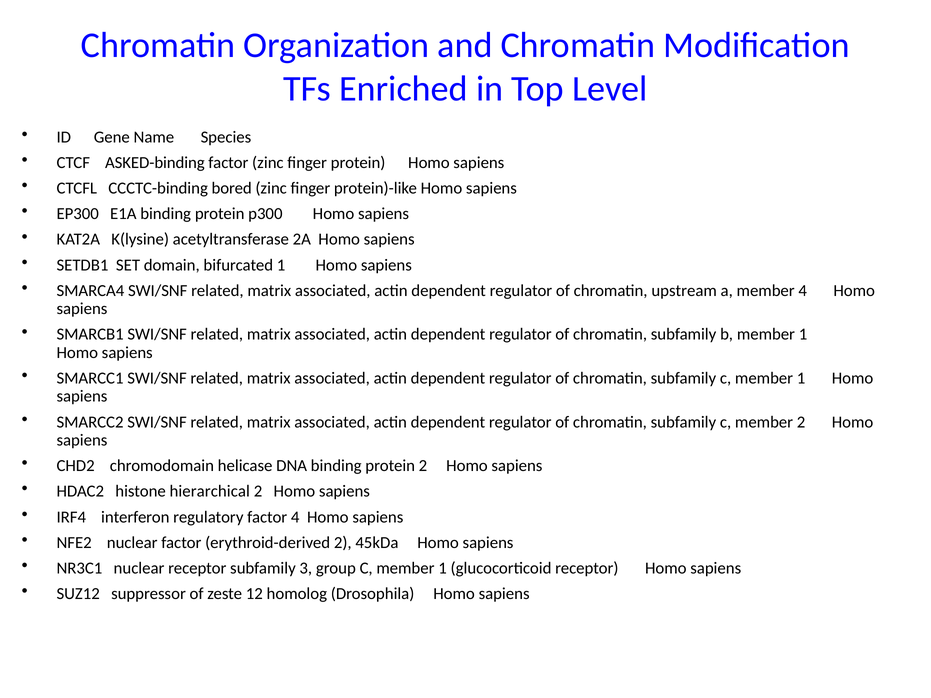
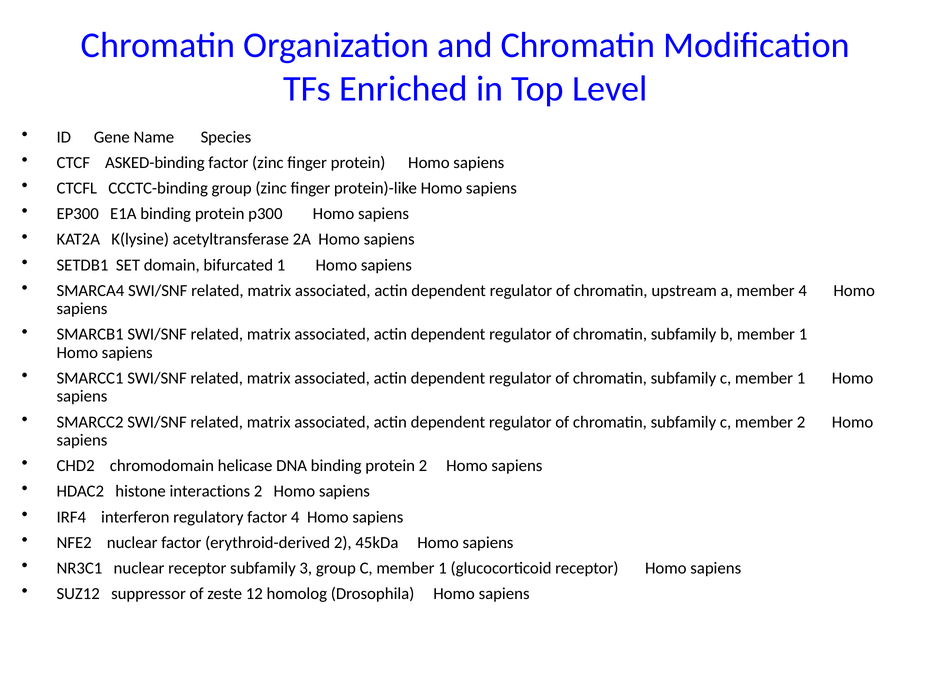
CCCTC-binding bored: bored -> group (232, 188)
hierarchical: hierarchical -> interactions (210, 492)
